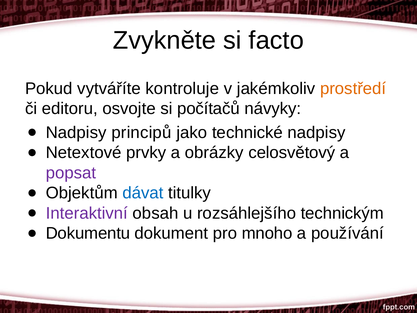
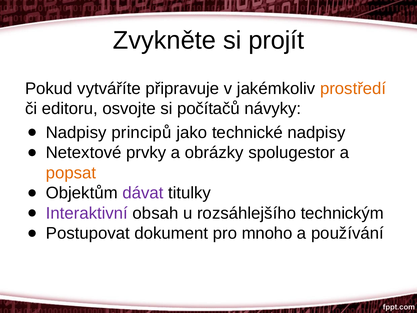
facto: facto -> projít (276, 40)
kontroluje: kontroluje -> připravuje (182, 88)
celosvětový: celosvětový -> spolugestor (292, 153)
popsat colour: purple -> orange (71, 173)
dávat colour: blue -> purple (143, 193)
Dokumentu: Dokumentu -> Postupovat (88, 233)
